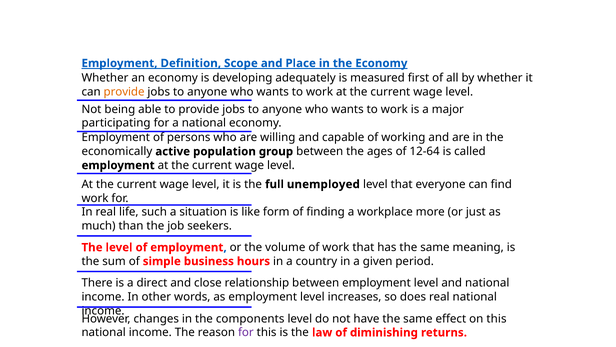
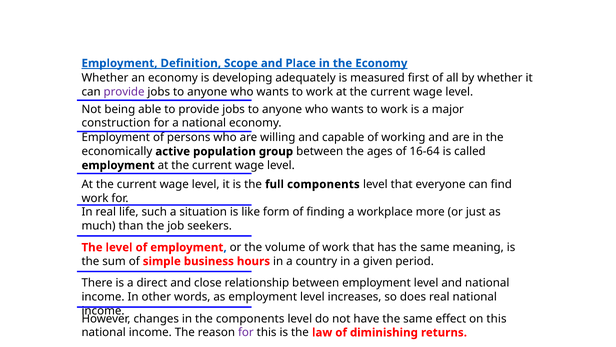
provide colour: orange -> purple (124, 92)
participating: participating -> construction (116, 123)
12-64: 12-64 -> 16-64 (425, 151)
full unemployed: unemployed -> components (323, 184)
